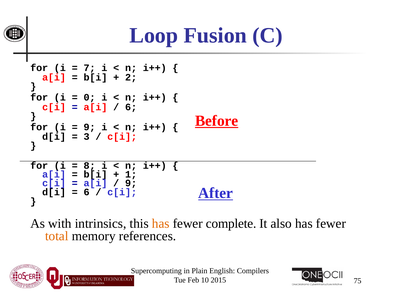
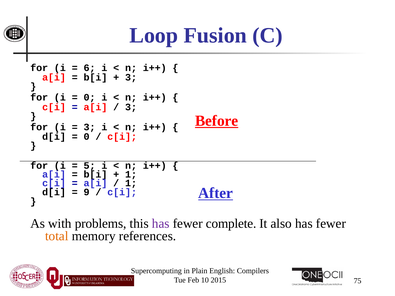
7: 7 -> 6 (90, 68)
2: 2 -> 3 (131, 77)
6: 6 -> 3 (131, 107)
9: 9 -> 3 (90, 127)
3: 3 -> 0 (87, 137)
8: 8 -> 5 (90, 166)
9: 9 -> 1 (131, 183)
6: 6 -> 9 (87, 192)
intrinsics: intrinsics -> problems (101, 224)
has colour: orange -> purple (161, 224)
